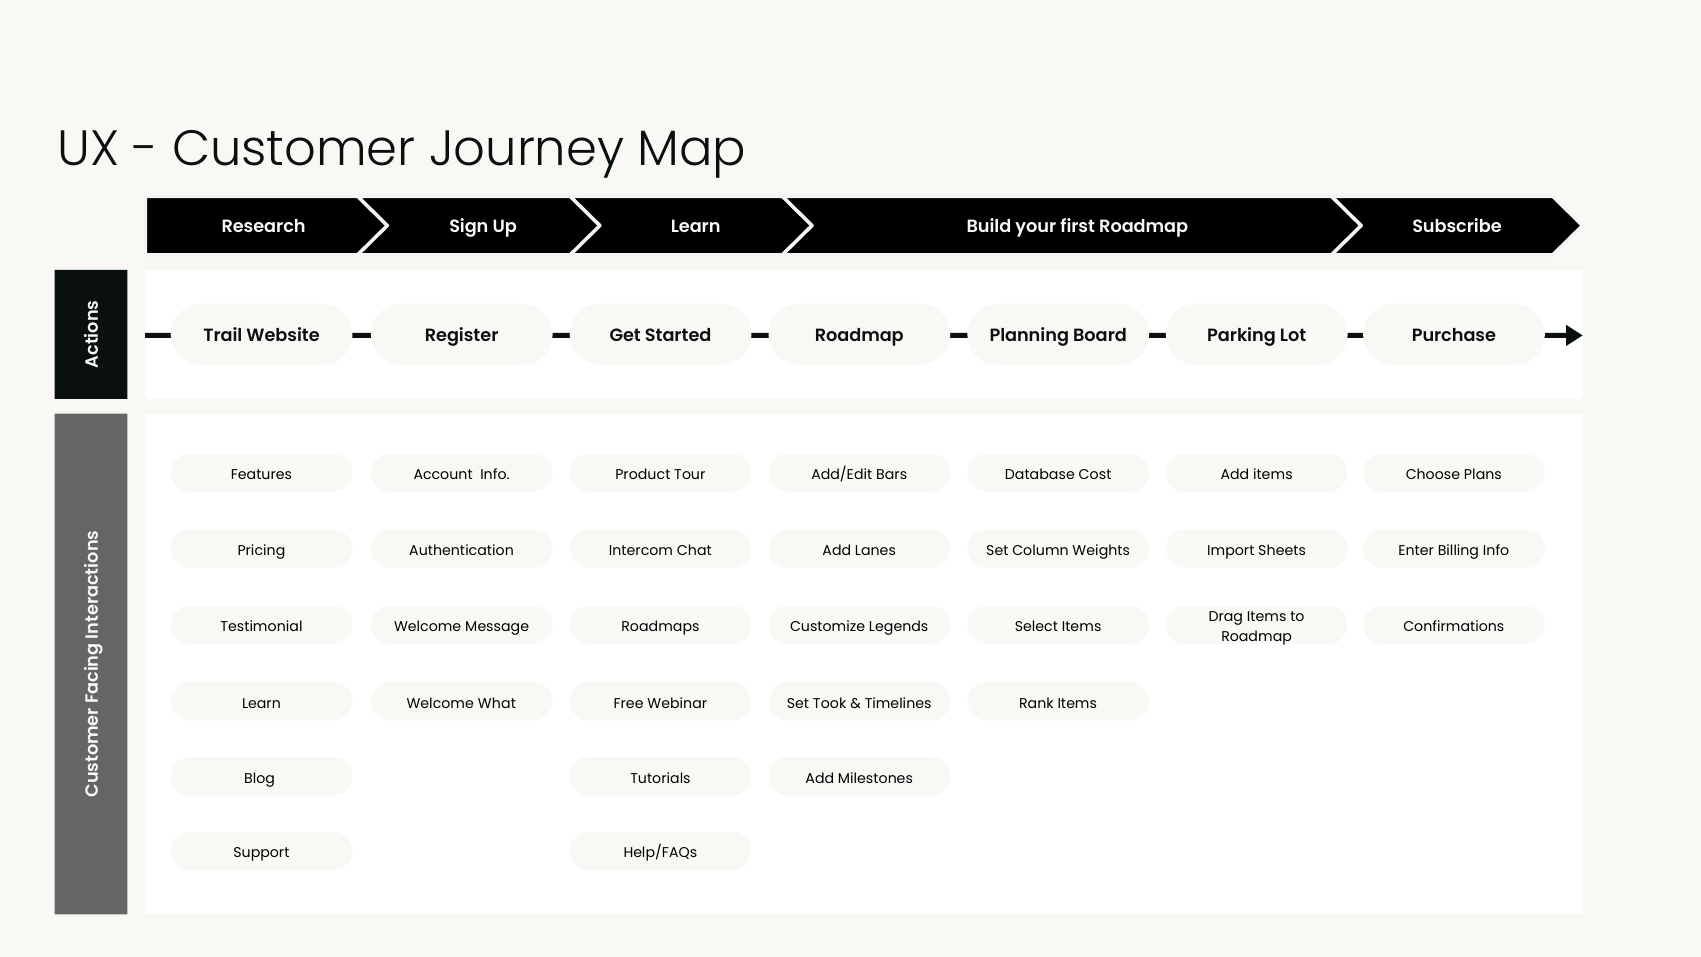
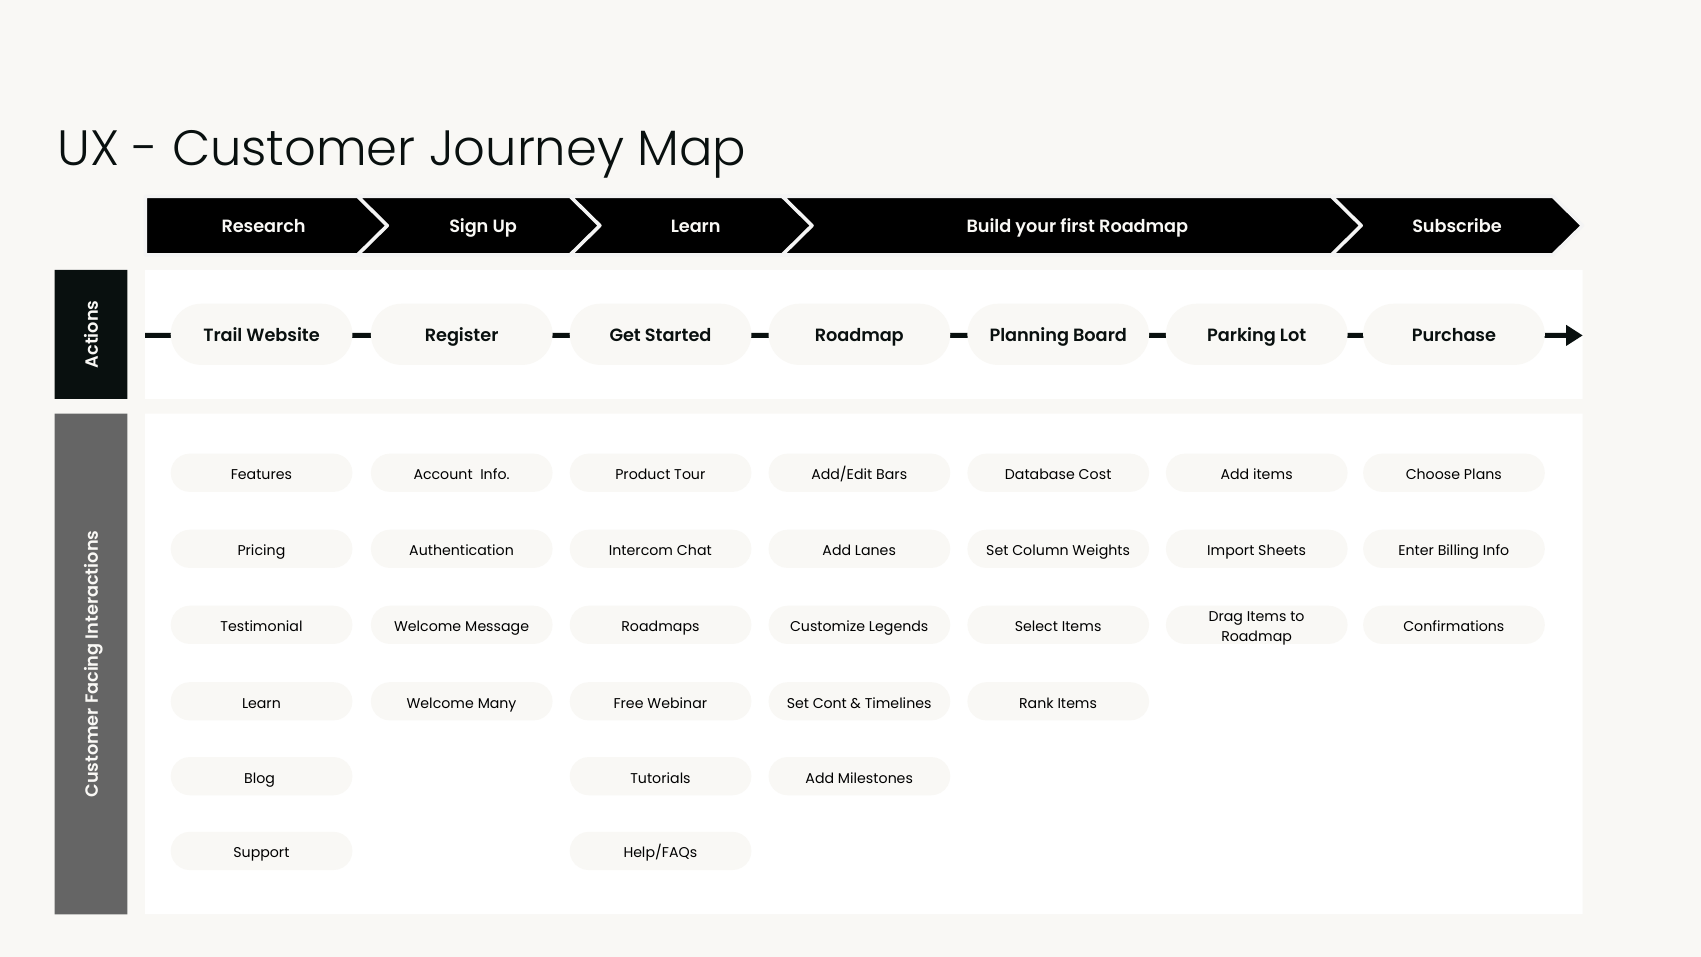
What: What -> Many (497, 703)
Took: Took -> Cont (830, 703)
